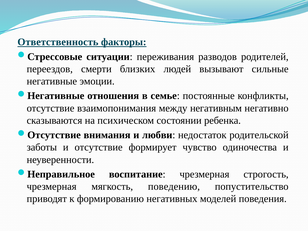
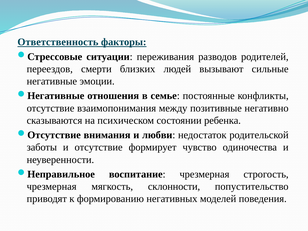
негативным: негативным -> позитивные (216, 108)
поведению: поведению -> склонности (174, 186)
